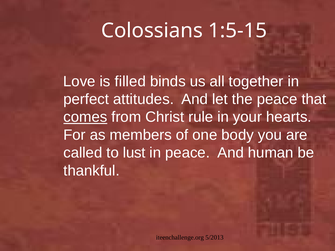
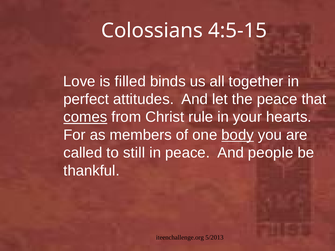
1:5-15: 1:5-15 -> 4:5-15 (238, 31)
body underline: none -> present (238, 135)
lust: lust -> still (134, 153)
human: human -> people (271, 153)
